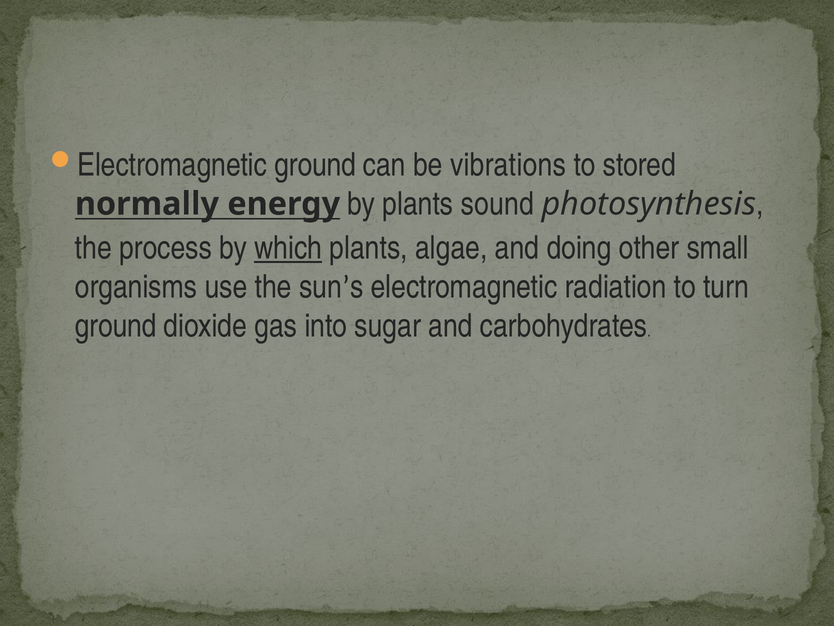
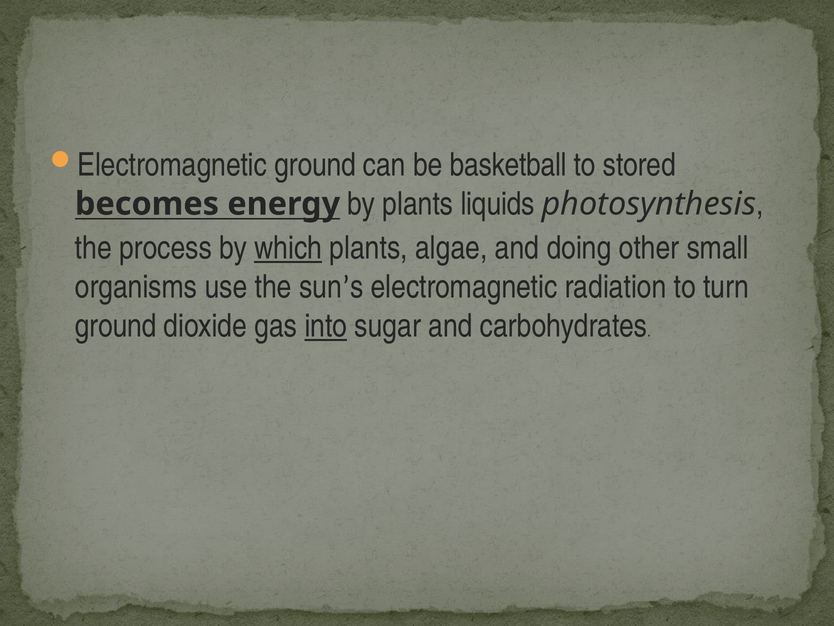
vibrations: vibrations -> basketball (508, 165)
normally: normally -> becomes (147, 204)
sound: sound -> liquids (498, 204)
into underline: none -> present (326, 326)
